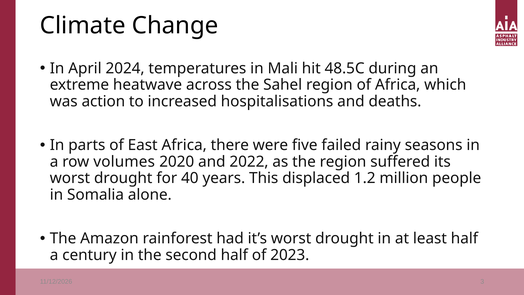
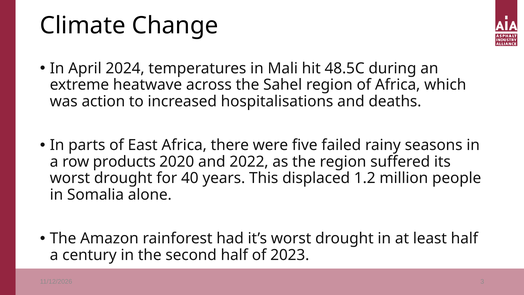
volumes: volumes -> products (124, 162)
